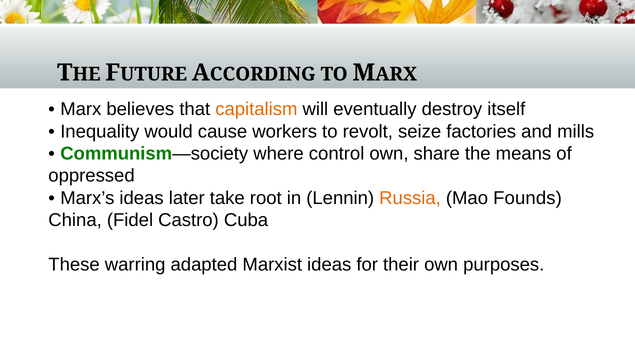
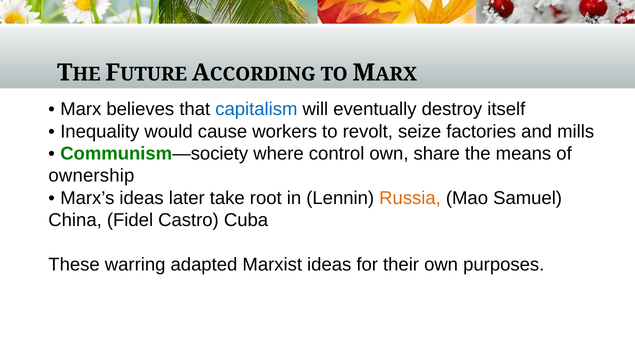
capitalism colour: orange -> blue (256, 109)
oppressed: oppressed -> ownership (91, 176)
Founds: Founds -> Samuel (528, 198)
